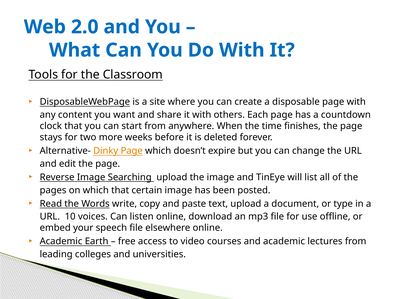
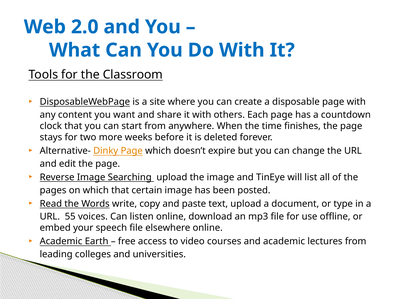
10: 10 -> 55 (70, 216)
